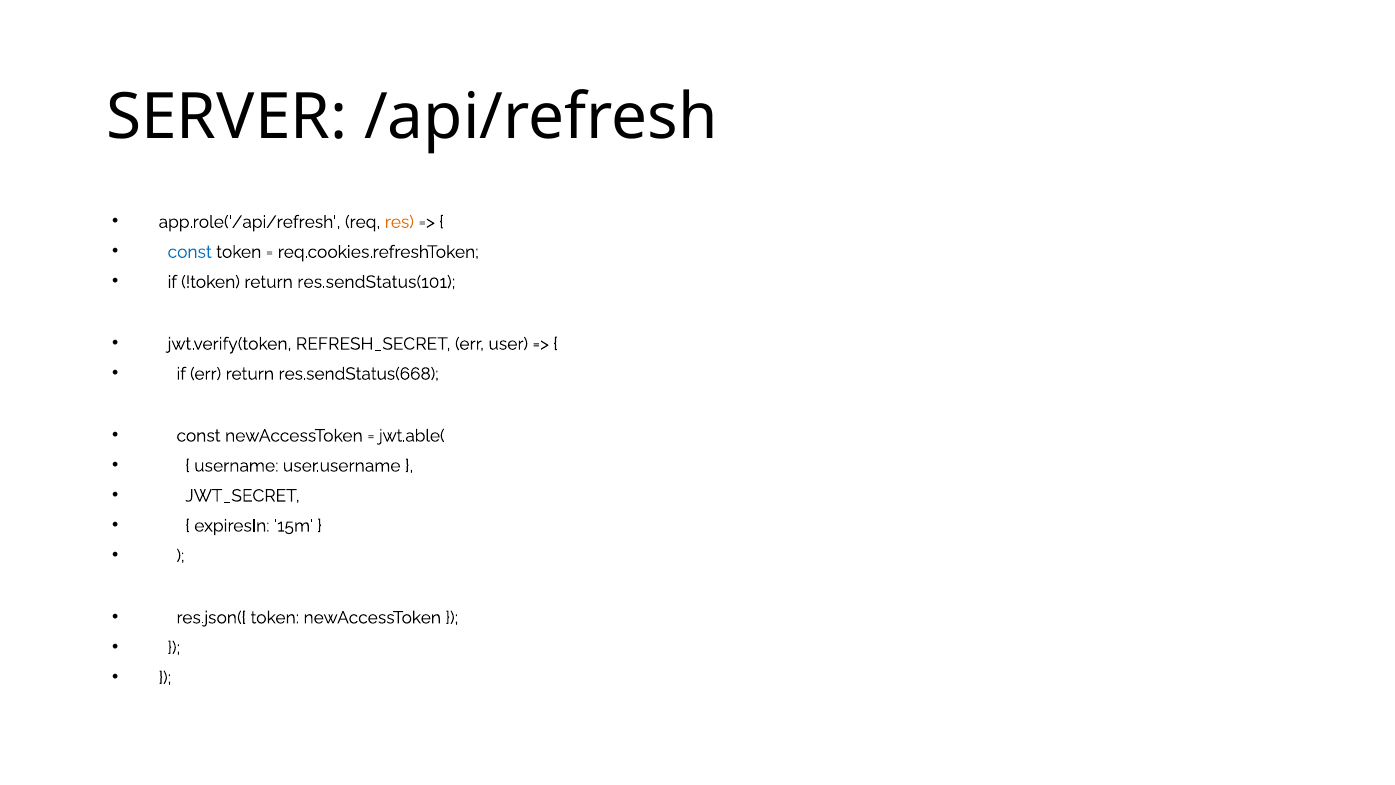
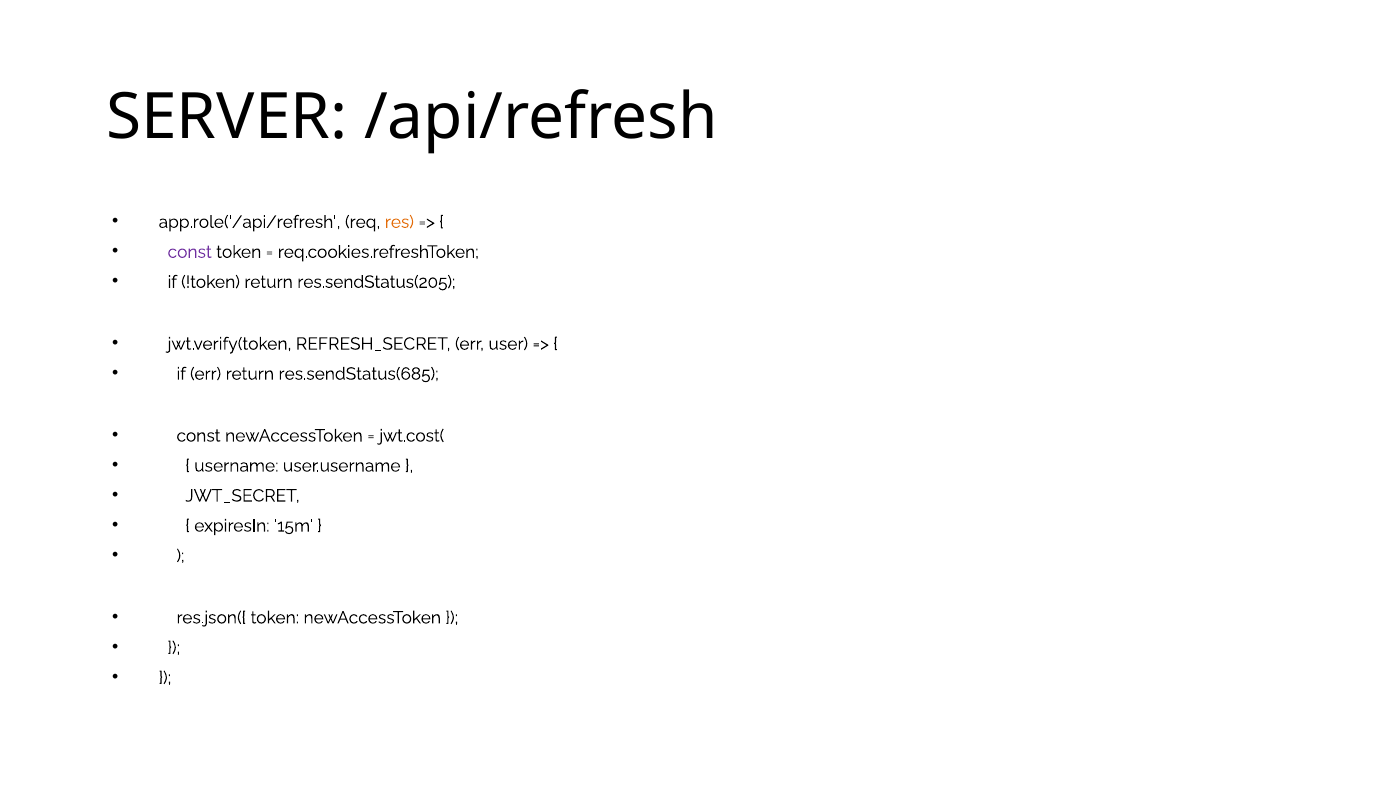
const colour: blue -> purple (190, 252)
res.sendStatus(101: res.sendStatus(101 -> res.sendStatus(205 (376, 282)
res.sendStatus(668: res.sendStatus(668 -> res.sendStatus(685 (359, 374)
jwt.able(: jwt.able( -> jwt.cost( (412, 436)
